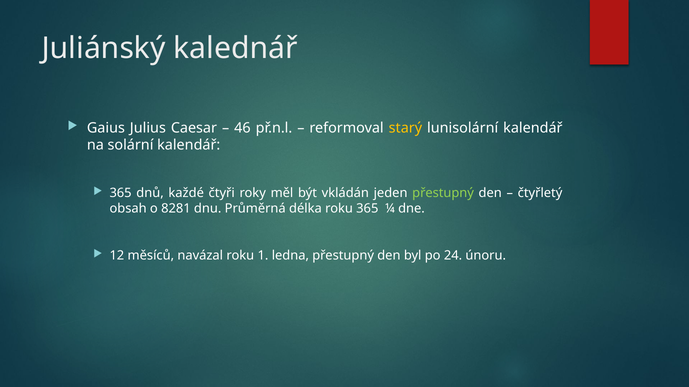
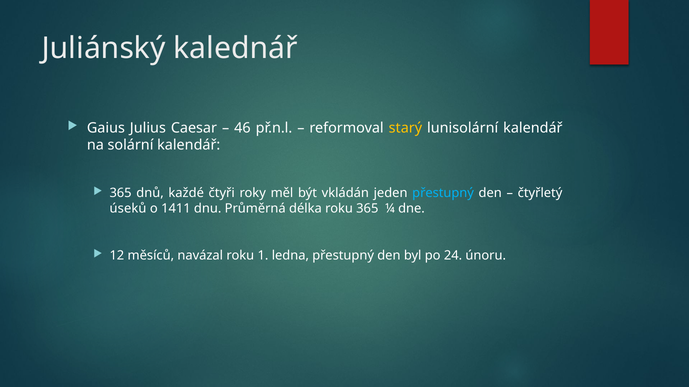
přestupný colour: light green -> light blue (443, 193)
obsah: obsah -> úseků (128, 209)
8281: 8281 -> 1411 (176, 209)
